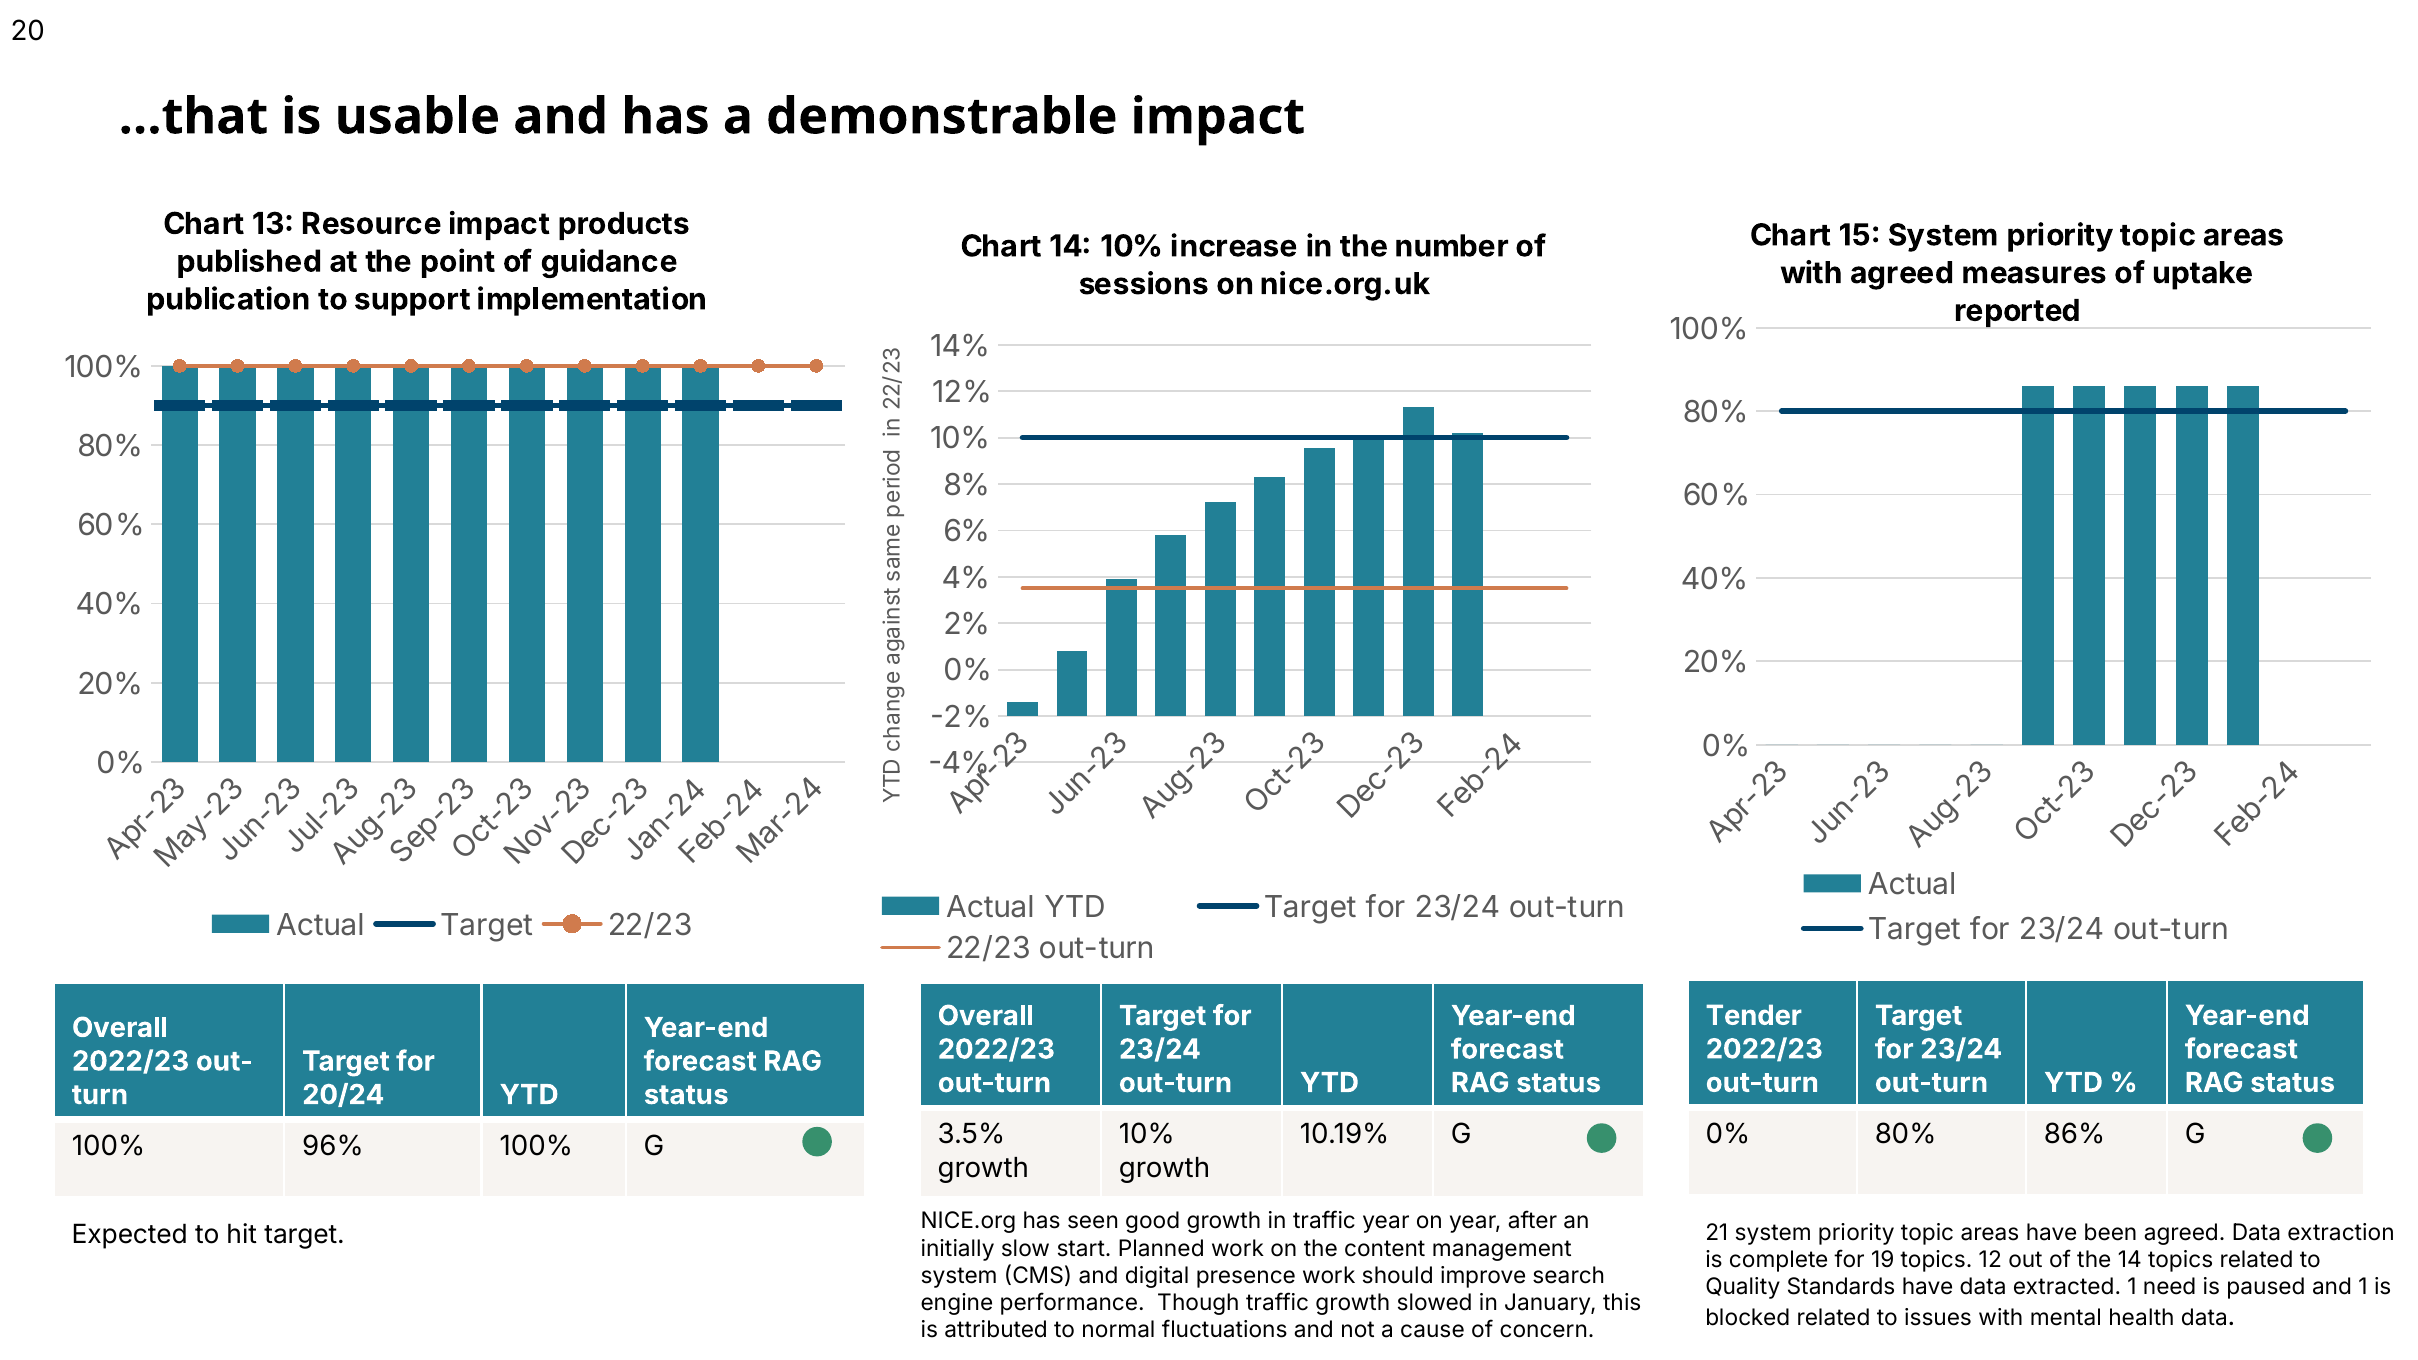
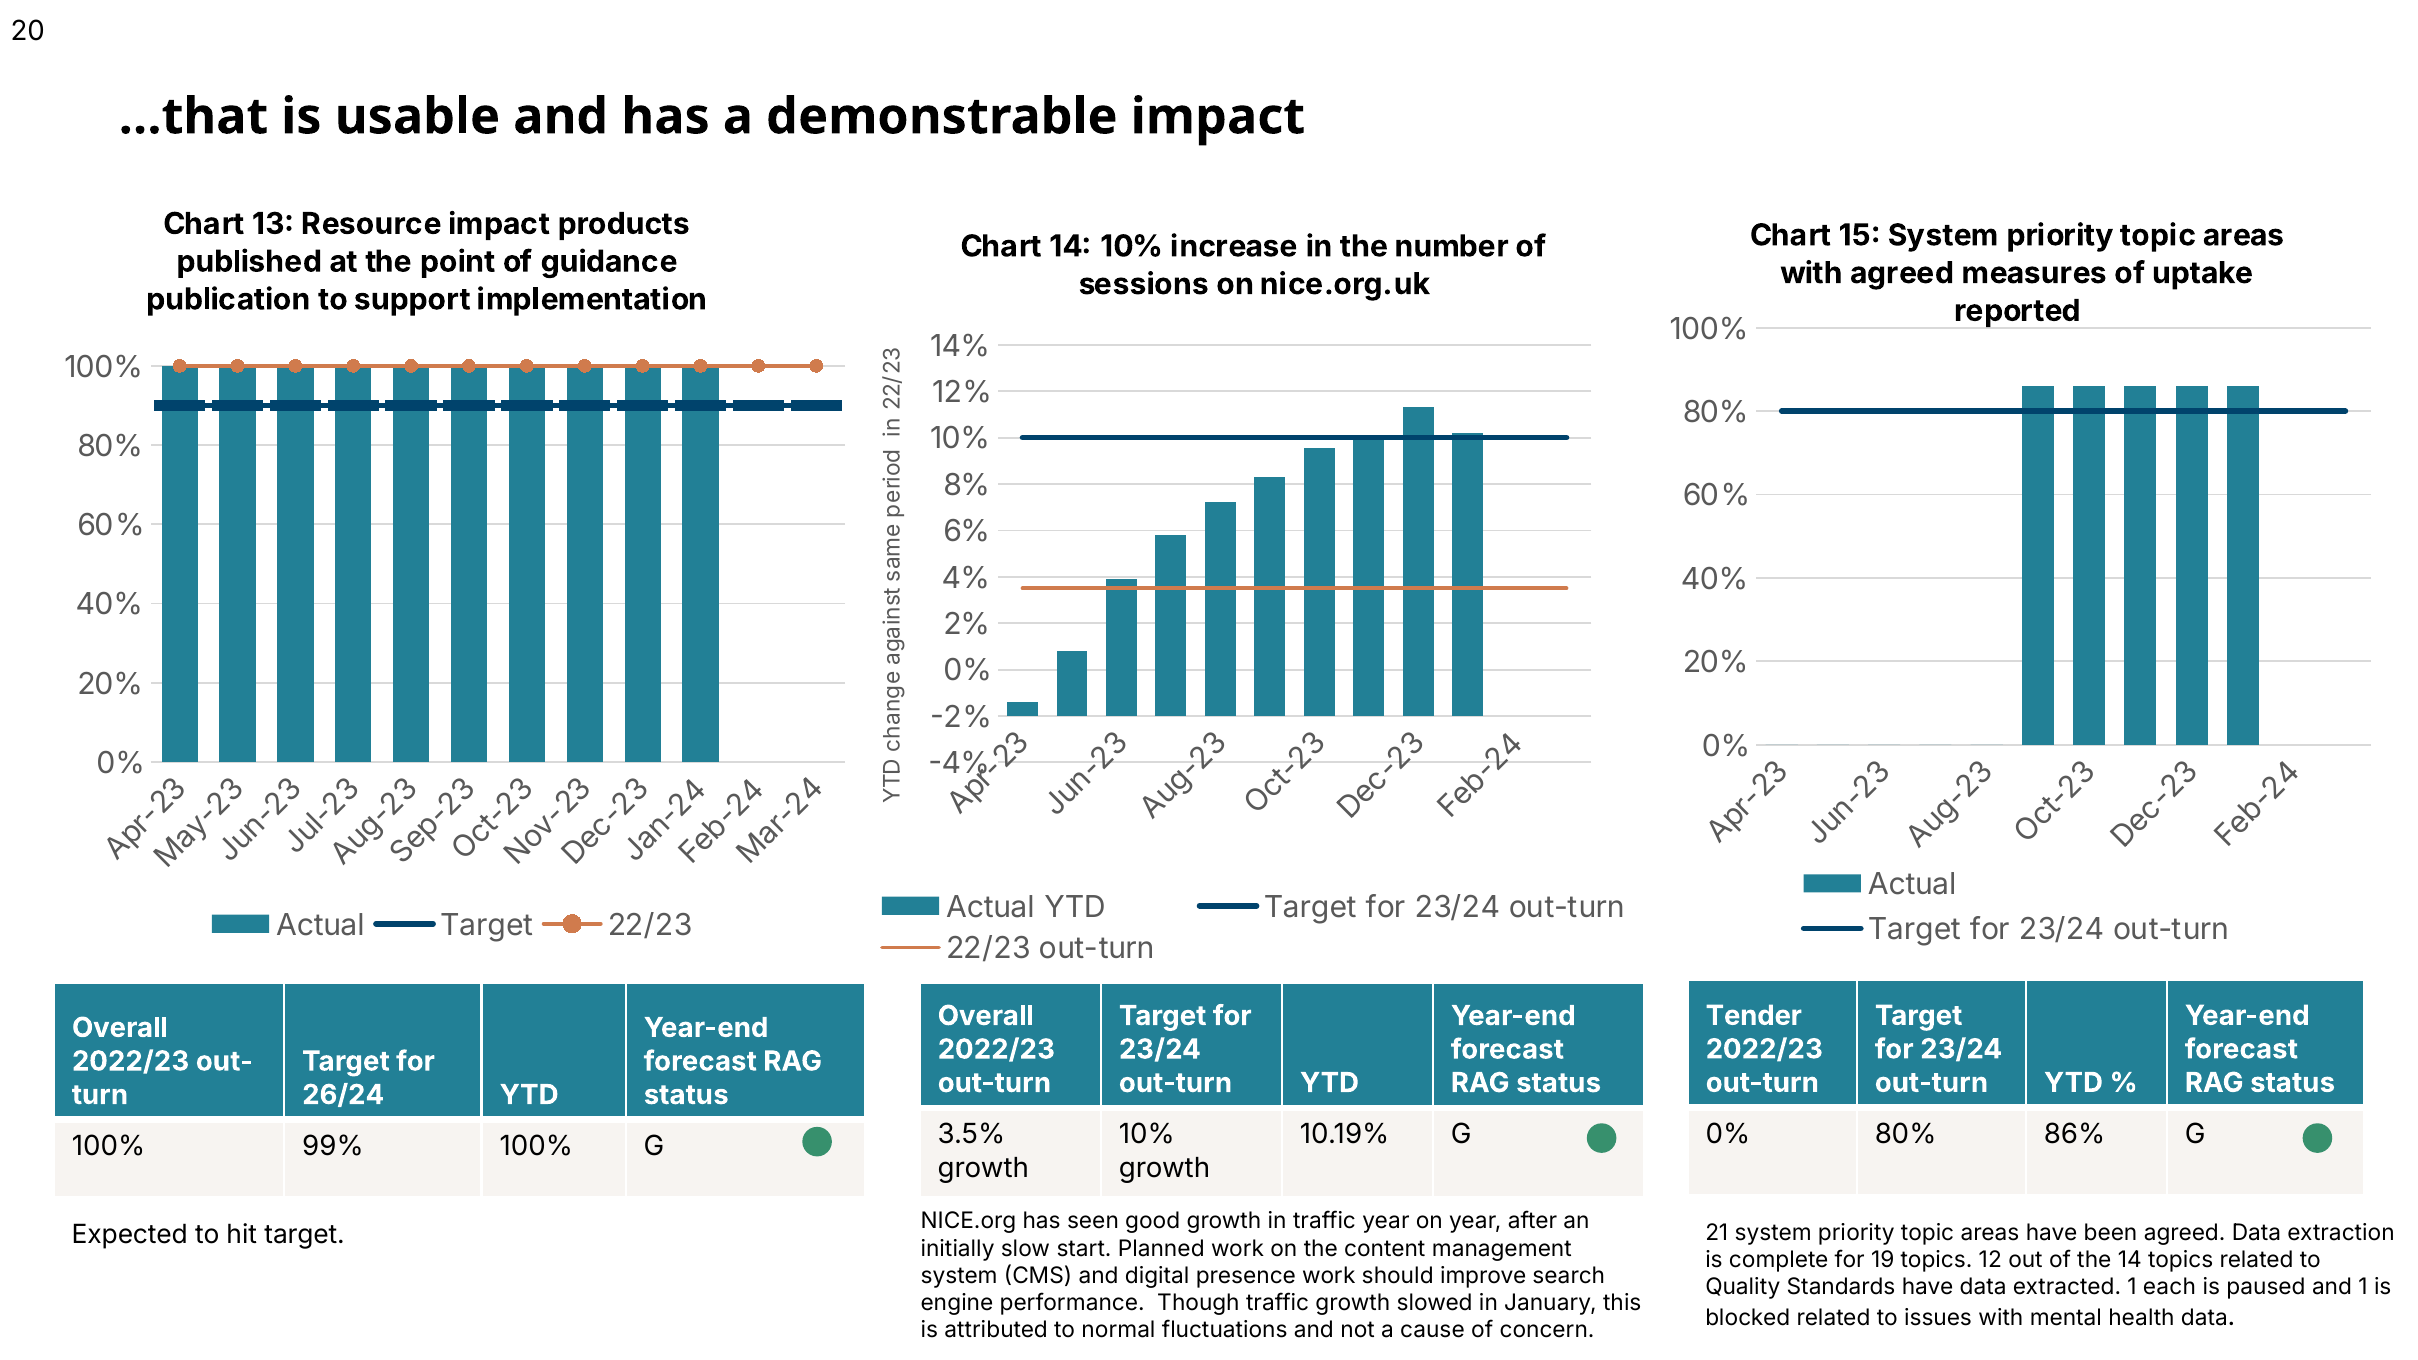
20/24: 20/24 -> 26/24 (343, 1095)
96%: 96% -> 99% (333, 1147)
need: need -> each (2169, 1287)
